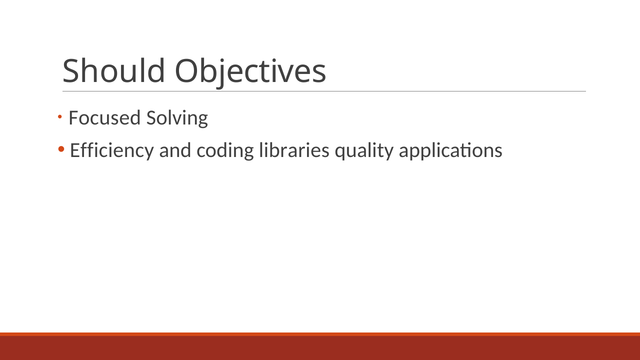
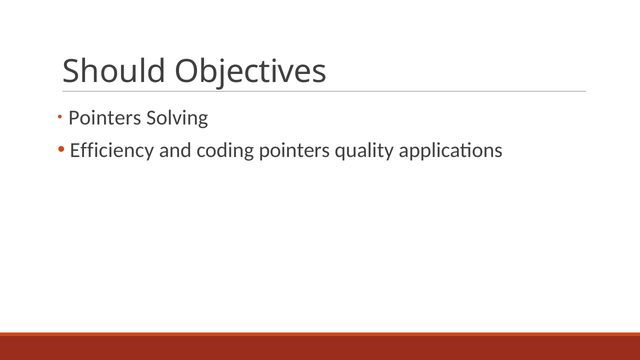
Focused: Focused -> Pointers (105, 118)
coding libraries: libraries -> pointers (294, 150)
